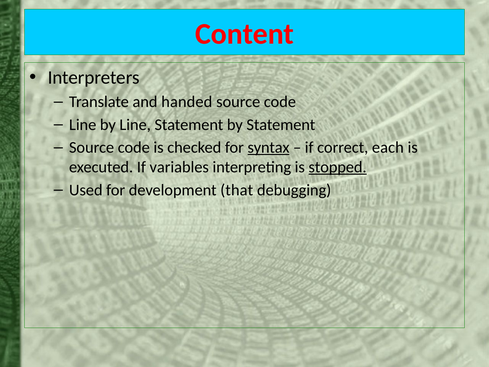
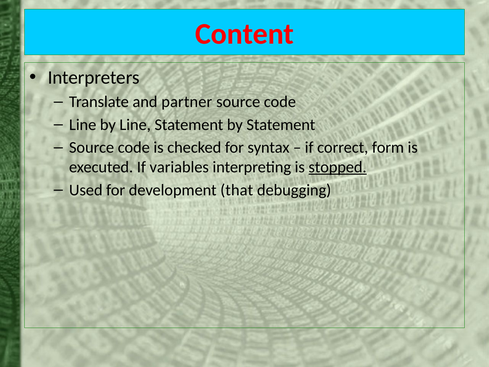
handed: handed -> partner (187, 102)
syntax underline: present -> none (269, 147)
each: each -> form (388, 147)
